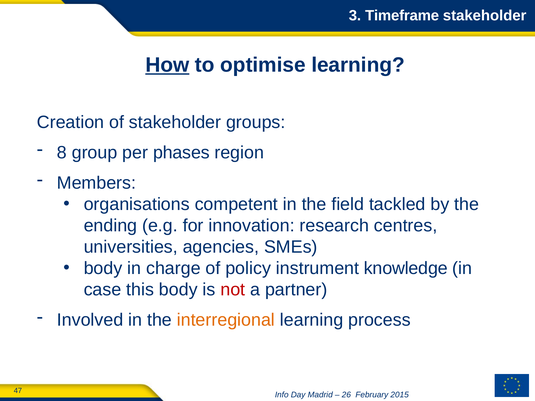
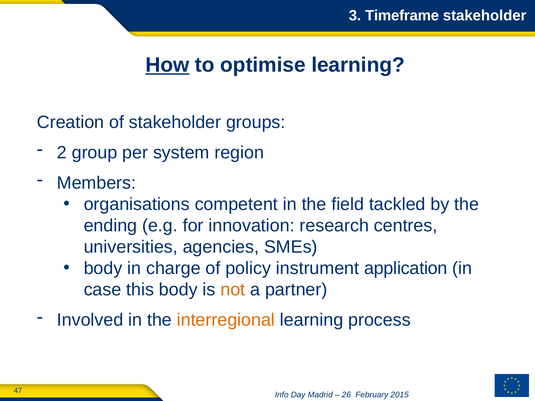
8: 8 -> 2 (62, 153)
phases: phases -> system (181, 153)
knowledge: knowledge -> application (406, 269)
not colour: red -> orange (233, 290)
